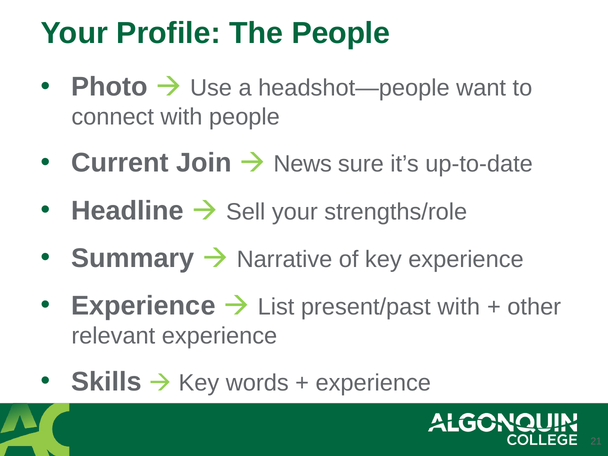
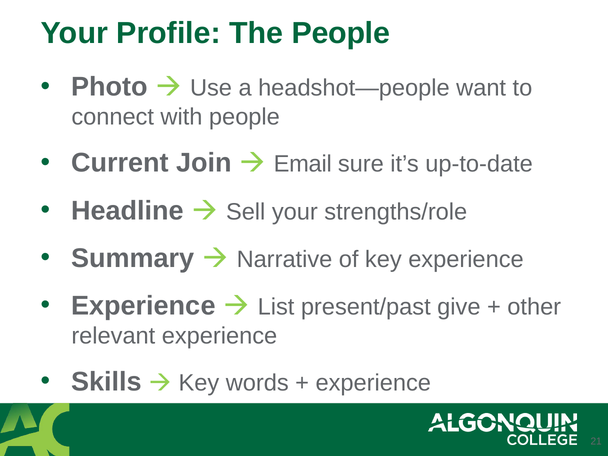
News: News -> Email (303, 164)
present/past with: with -> give (459, 307)
